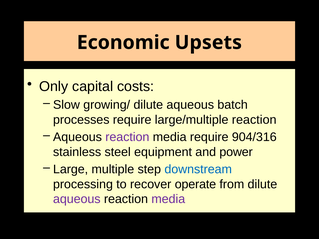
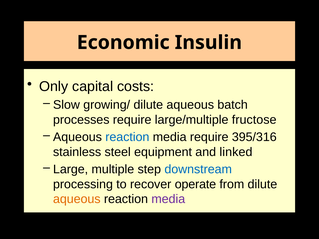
Upsets: Upsets -> Insulin (208, 43)
large/multiple reaction: reaction -> fructose (254, 120)
reaction colour: purple -> blue (127, 137)
904/316: 904/316 -> 395/316 (254, 137)
power: power -> linked (236, 152)
aqueous colour: purple -> orange (77, 199)
